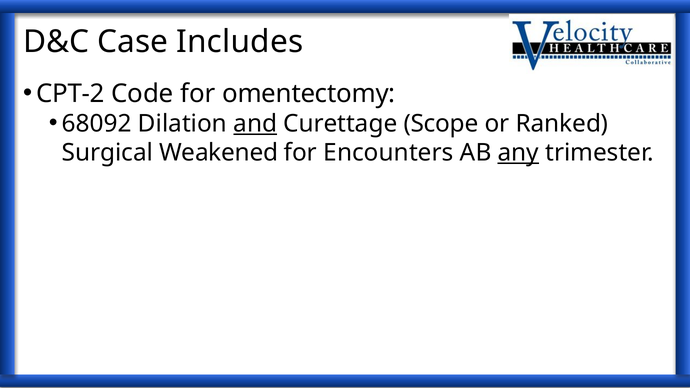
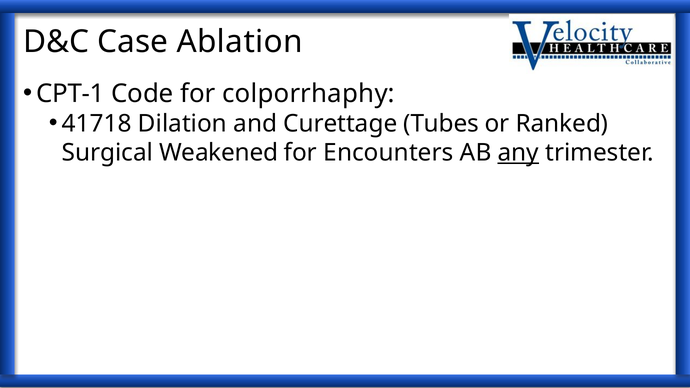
Includes: Includes -> Ablation (240, 42)
CPT-2: CPT-2 -> CPT-1 (70, 94)
omentectomy: omentectomy -> colporrhaphy (309, 94)
68092: 68092 -> 41718 (97, 124)
and underline: present -> none (255, 124)
Scope: Scope -> Tubes (441, 124)
